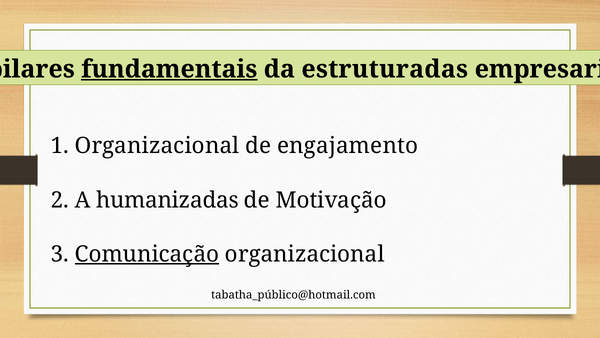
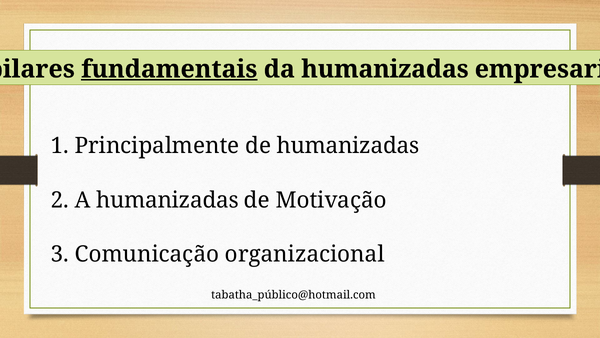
da estruturadas: estruturadas -> humanizadas (385, 69)
Organizacional: Organizacional -> Principalmente (157, 146)
de engajamento: engajamento -> humanizadas (348, 146)
Comunicação underline: present -> none (147, 254)
